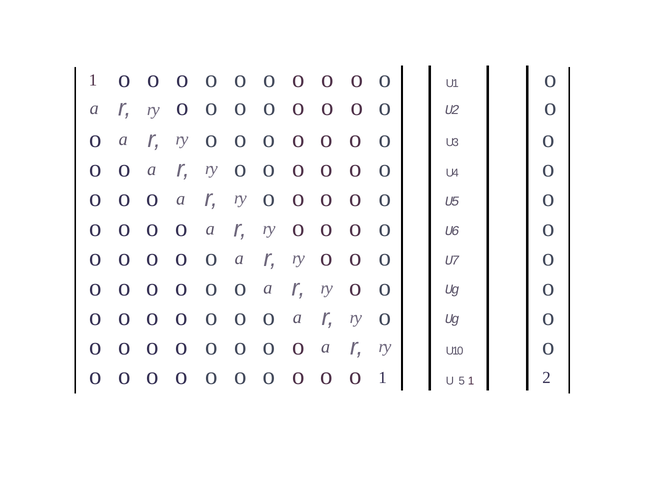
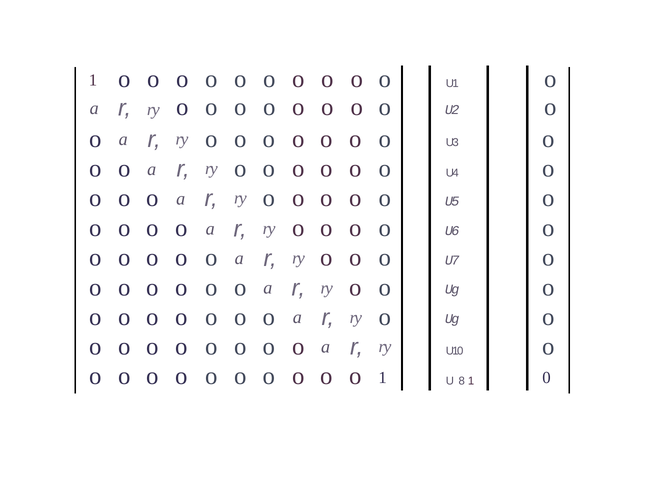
5: 5 -> 8 (462, 381)
2: 2 -> 0 (546, 378)
